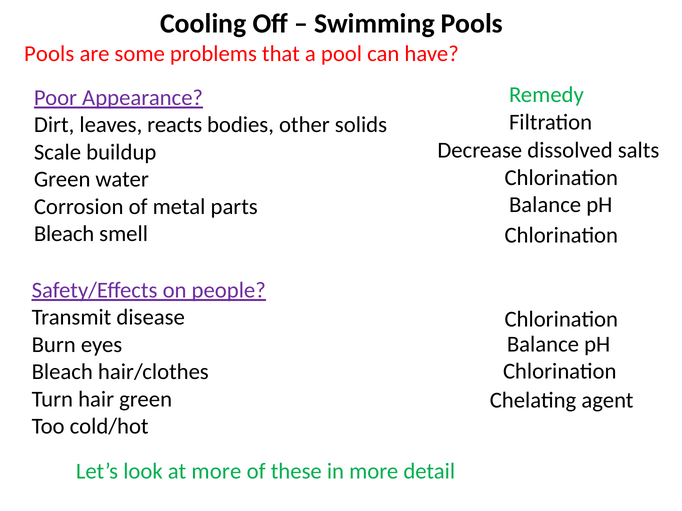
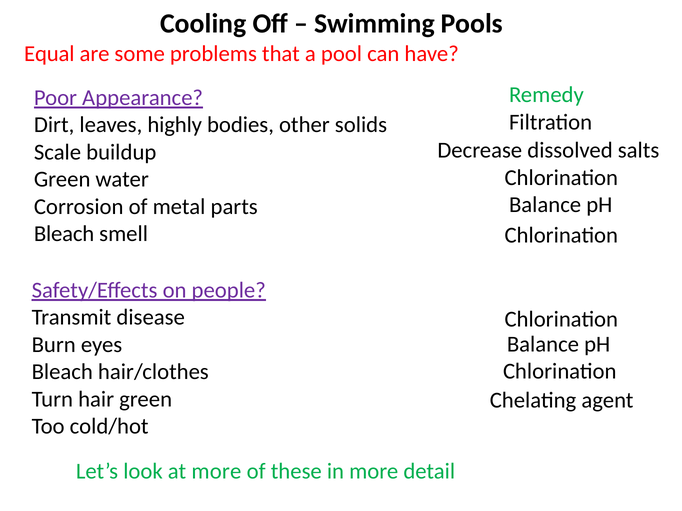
Pools: Pools -> Equal (49, 54)
reacts: reacts -> highly (175, 125)
